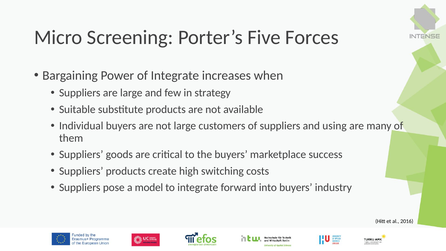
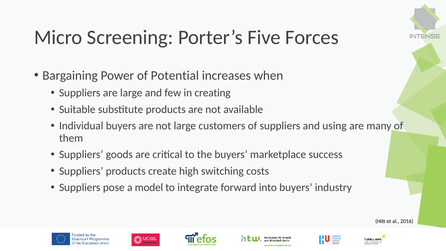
of Integrate: Integrate -> Potential (175, 75)
strategy: strategy -> creating (213, 93)
